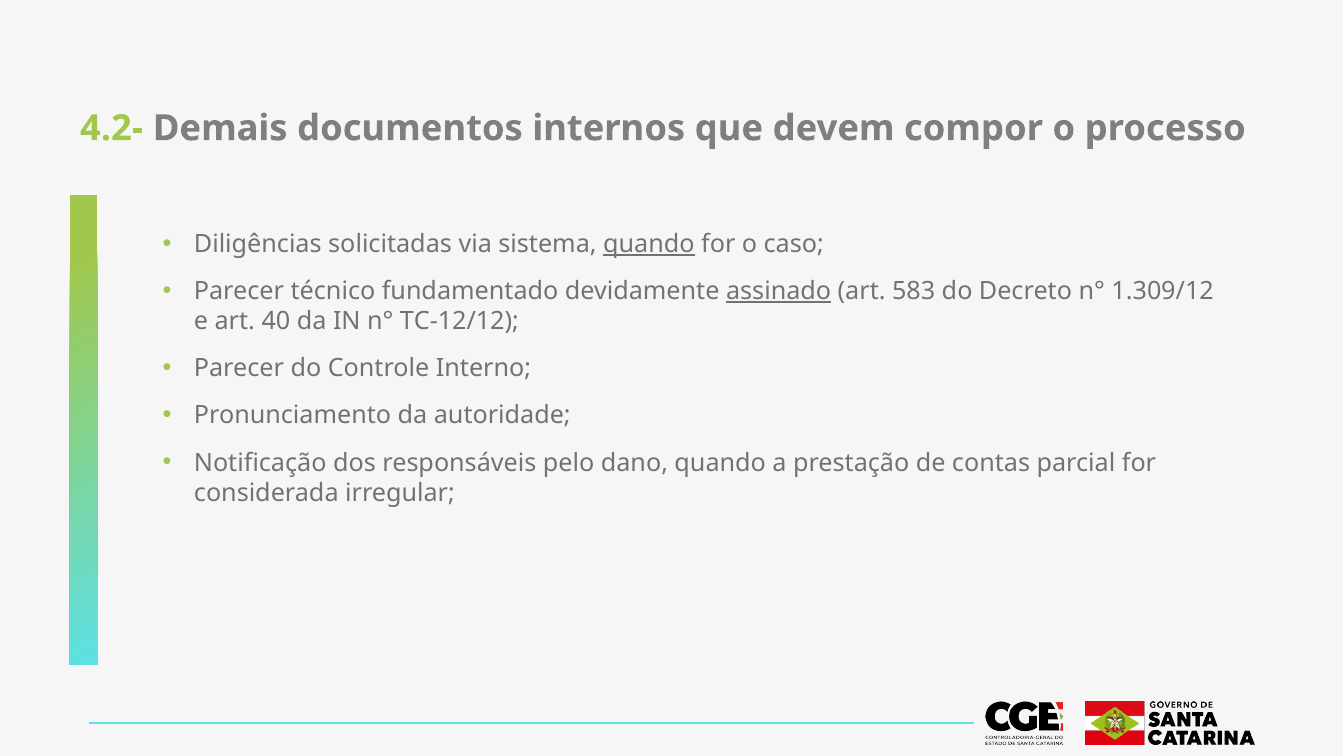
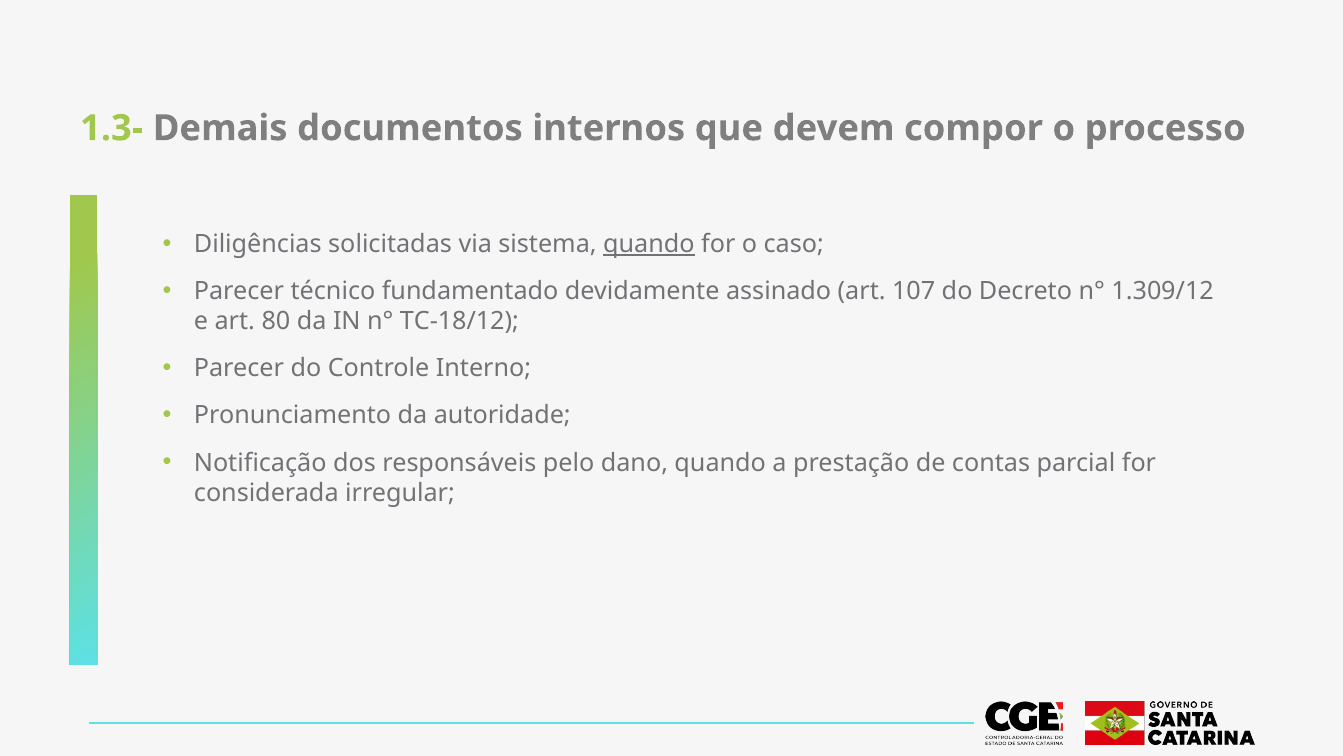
4.2-: 4.2- -> 1.3- (112, 128)
assinado underline: present -> none (779, 291)
583: 583 -> 107 (914, 291)
40: 40 -> 80 (276, 321)
TC-12/12: TC-12/12 -> TC-18/12 (459, 321)
